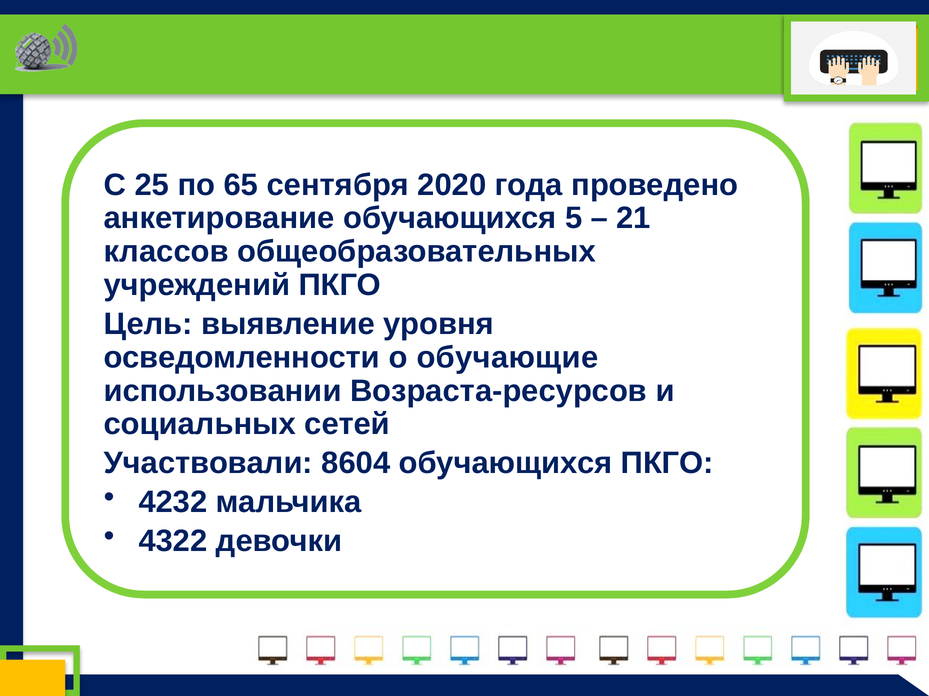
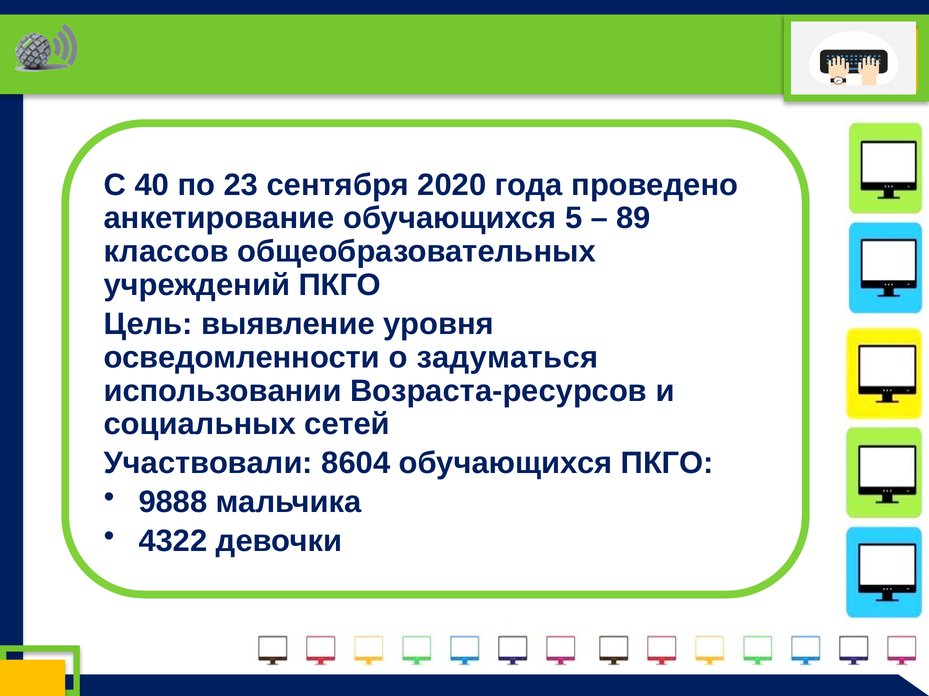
25: 25 -> 40 (152, 185)
65: 65 -> 23 (241, 185)
21: 21 -> 89 (633, 219)
обучающие: обучающие -> задуматься (507, 358)
4232: 4232 -> 9888 (173, 503)
